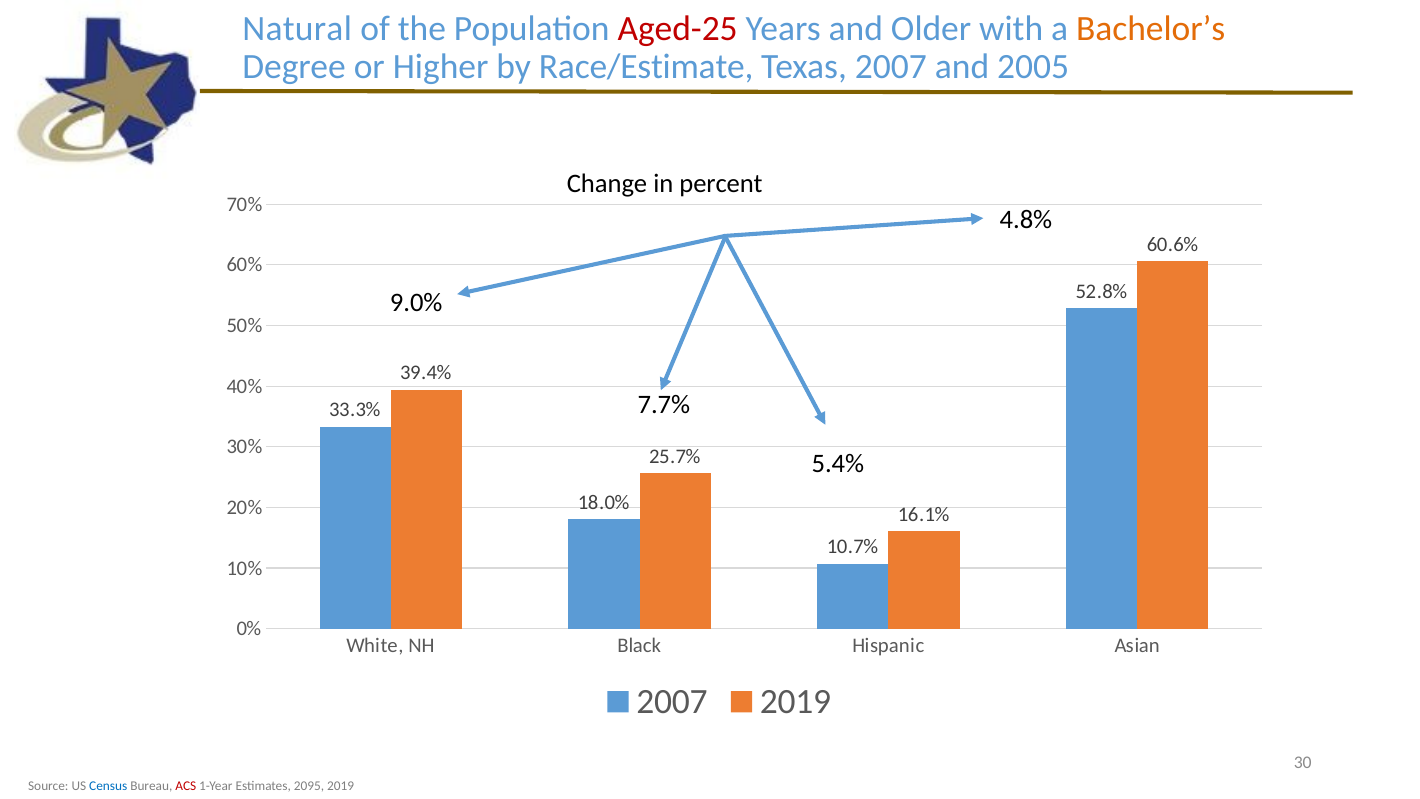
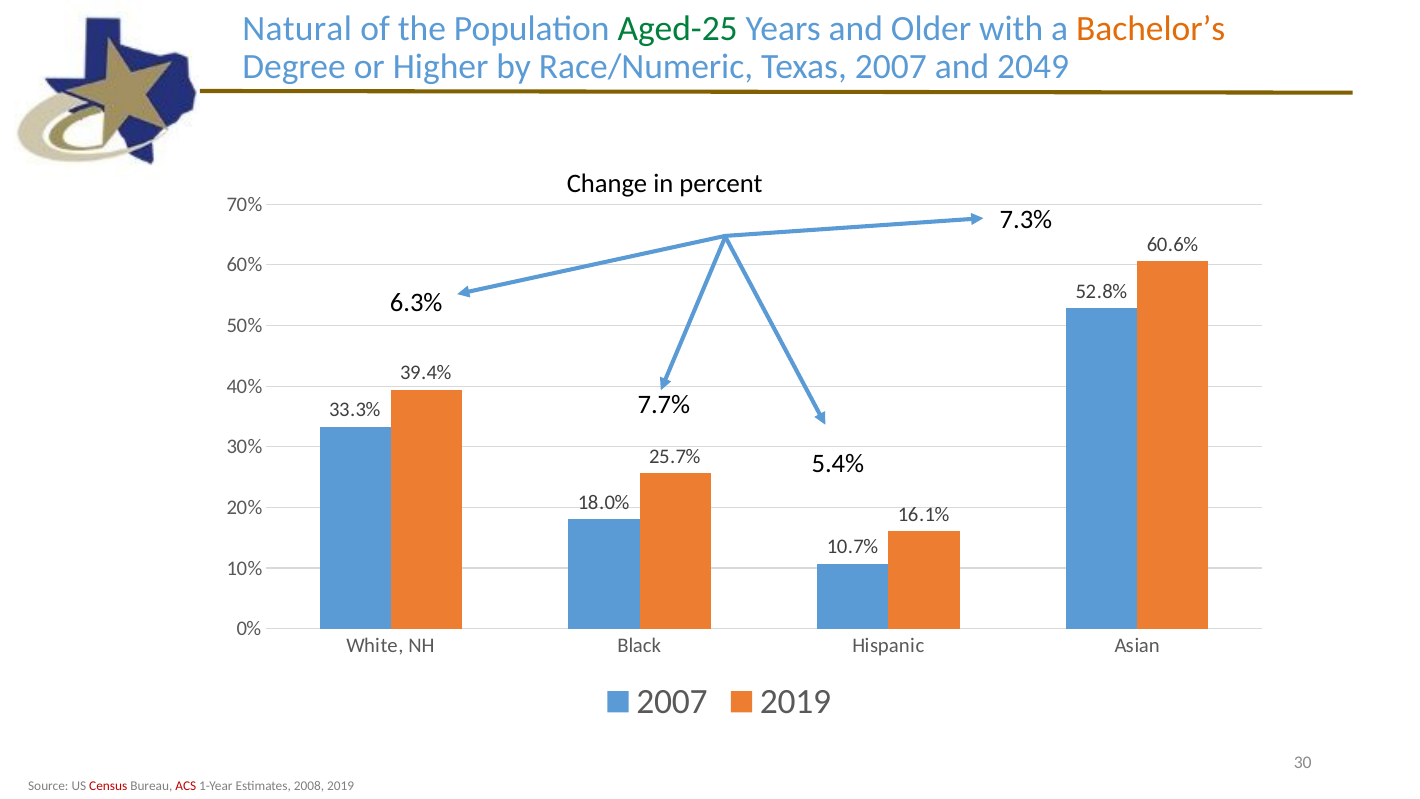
Aged-25 colour: red -> green (678, 28)
Race/Estimate: Race/Estimate -> Race/Numeric (646, 67)
2005: 2005 -> 2049 (1033, 67)
4.8%: 4.8% -> 7.3% (1026, 220)
9.0%: 9.0% -> 6.3% (416, 303)
Census colour: blue -> red (108, 786)
2095: 2095 -> 2008 (309, 786)
